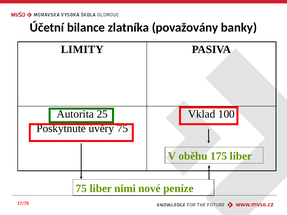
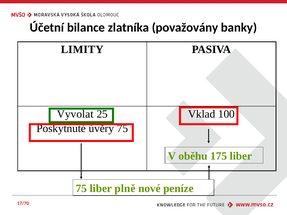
Autorita: Autorita -> Vyvolat (75, 114)
nimi: nimi -> plně (125, 189)
